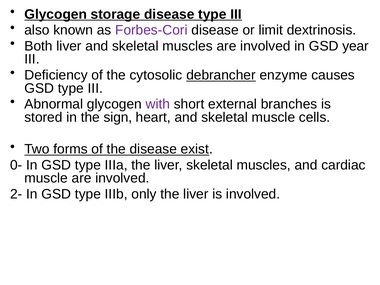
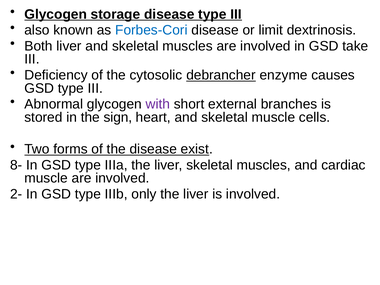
Forbes-Cori colour: purple -> blue (151, 30)
year: year -> take (355, 46)
0-: 0- -> 8- (16, 165)
